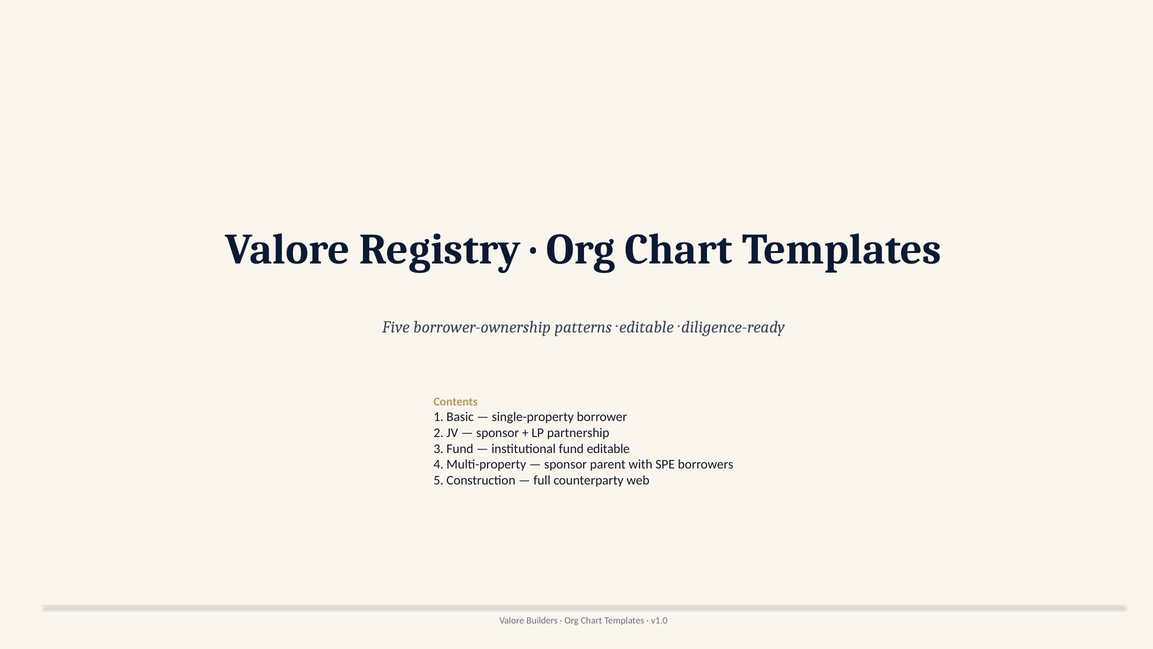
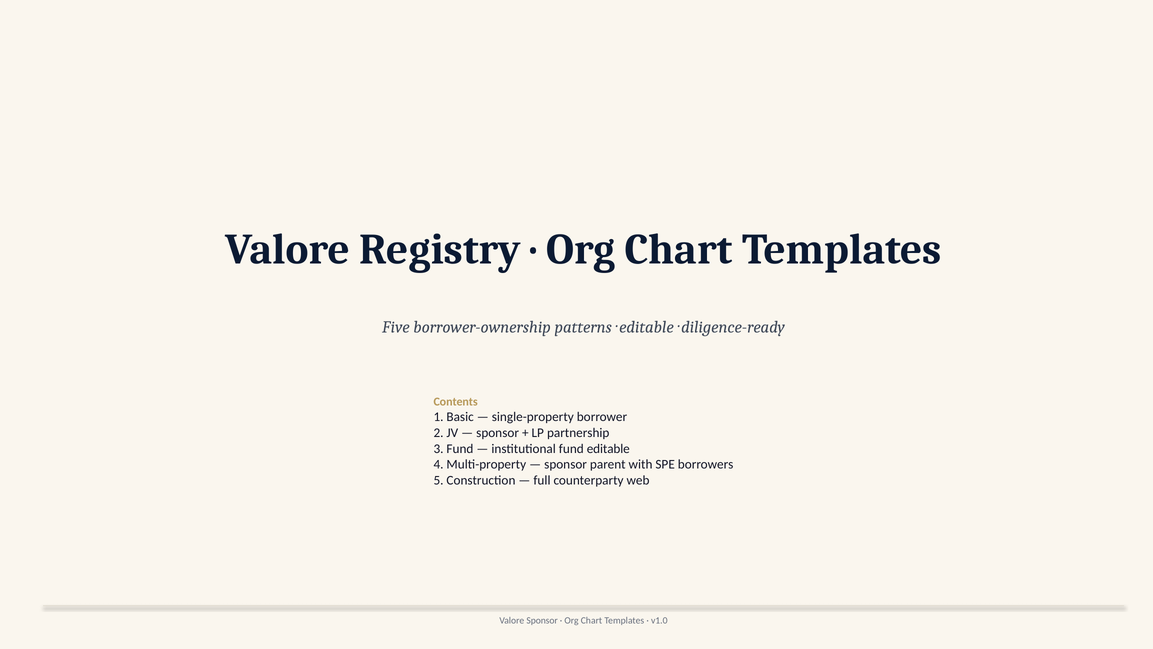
Valore Builders: Builders -> Sponsor (542, 620)
